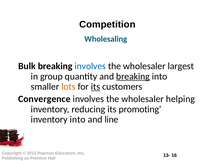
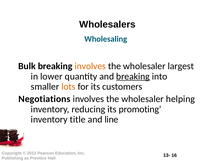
Competition: Competition -> Wholesalers (107, 24)
involves colour: blue -> orange (90, 66)
group: group -> lower (51, 76)
its underline: present -> none (96, 87)
Convergence: Convergence -> Negotiations (44, 99)
inventory into: into -> title (78, 120)
